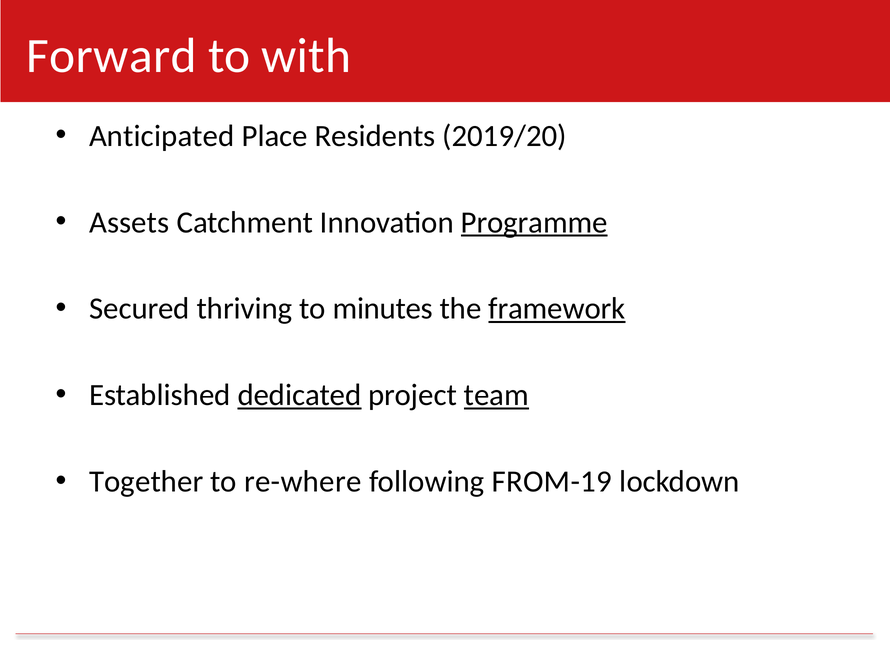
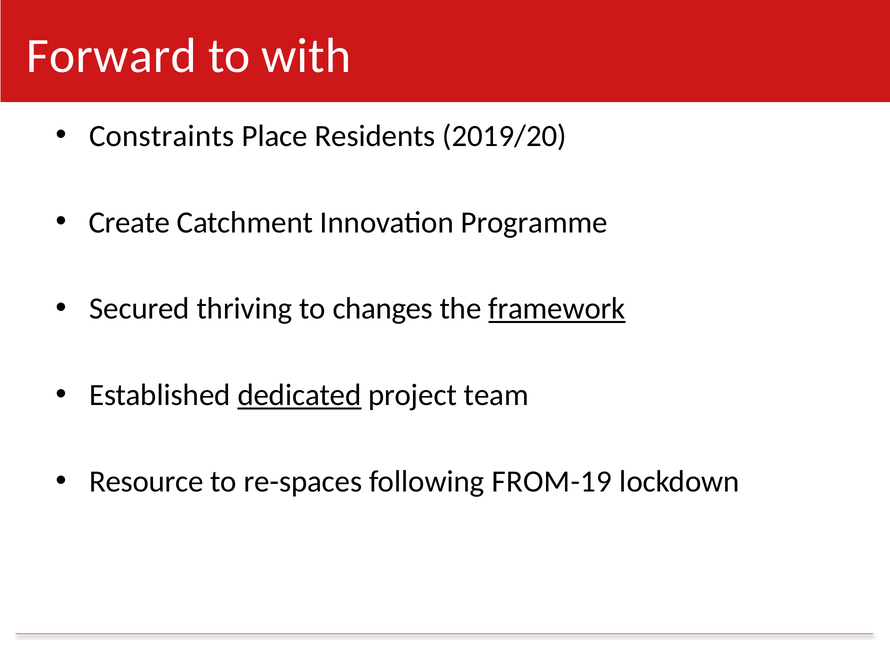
Anticipated: Anticipated -> Constraints (162, 136)
Assets: Assets -> Create (129, 222)
Programme underline: present -> none (534, 222)
minutes: minutes -> changes (383, 309)
team underline: present -> none (496, 395)
Together: Together -> Resource (146, 482)
re-where: re-where -> re-spaces (303, 482)
